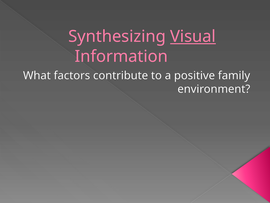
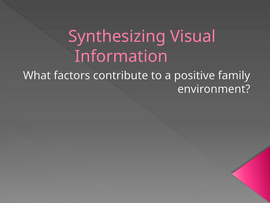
Visual underline: present -> none (193, 36)
